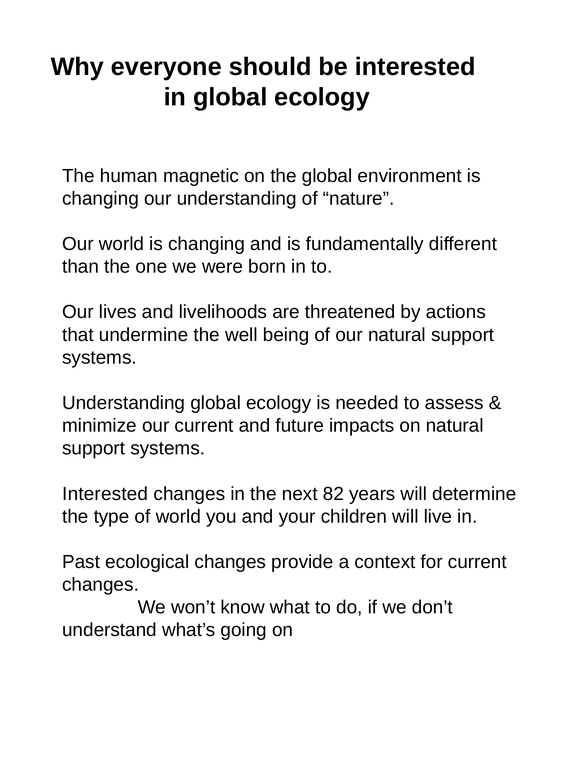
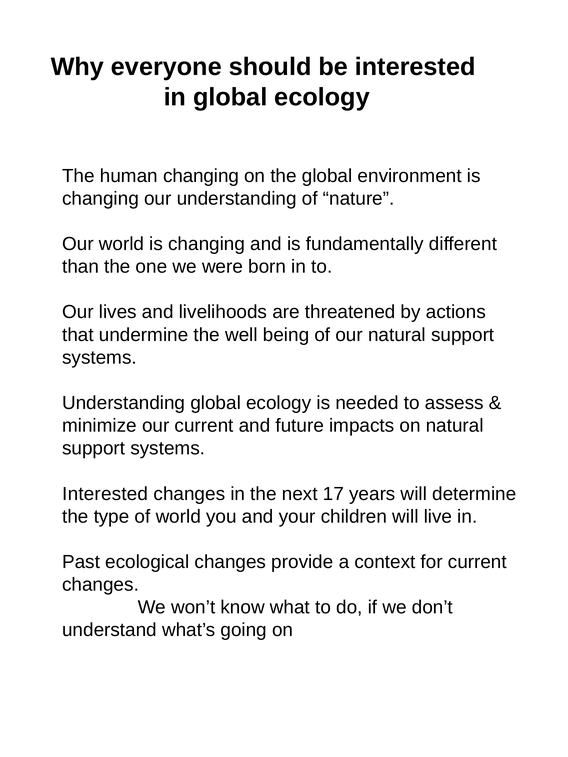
human magnetic: magnetic -> changing (201, 176)
82: 82 -> 17 (333, 494)
